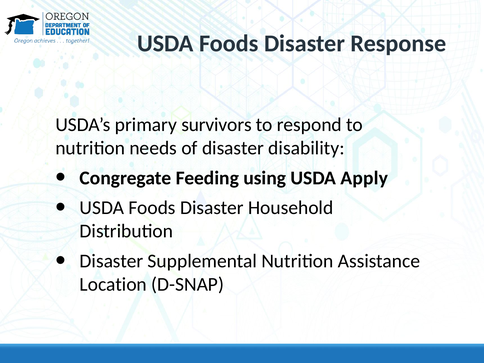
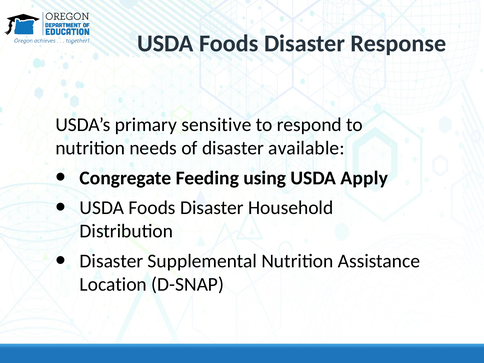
survivors: survivors -> sensitive (216, 125)
disability: disability -> available (306, 148)
